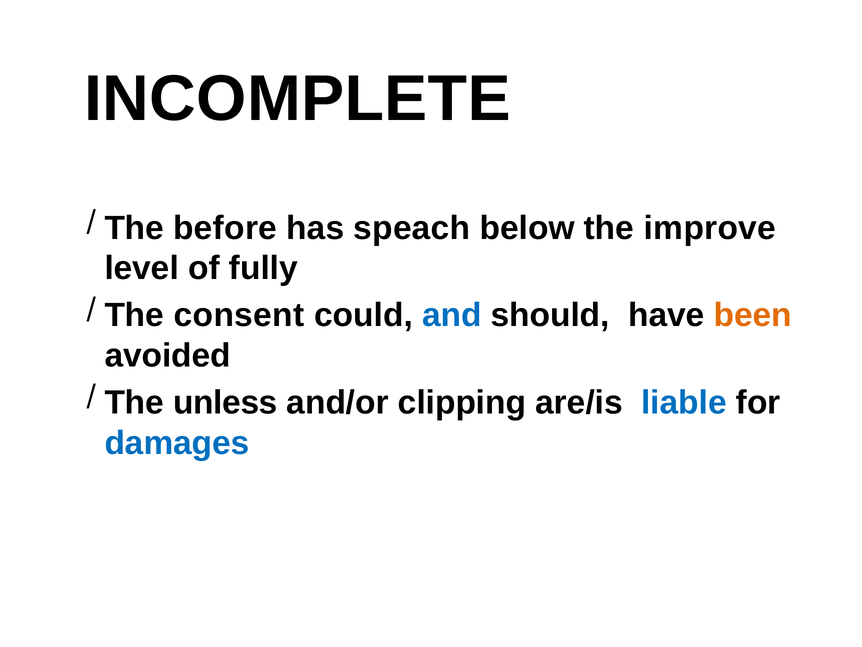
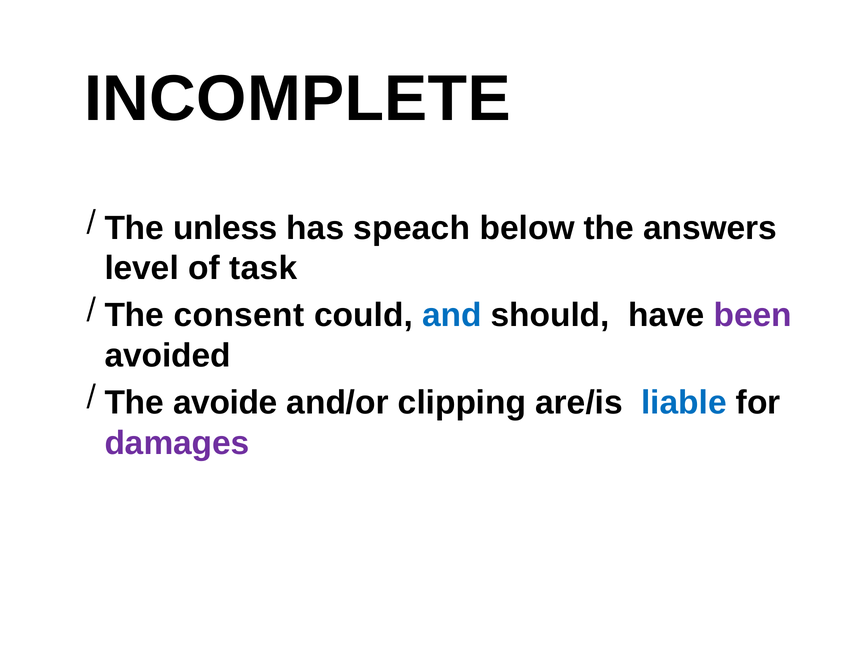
before: before -> unless (225, 228)
improve: improve -> answers (710, 228)
fully: fully -> task (263, 268)
been colour: orange -> purple (753, 315)
unless: unless -> avoide (225, 402)
damages colour: blue -> purple (177, 443)
